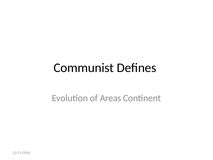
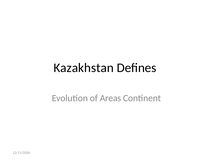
Communist: Communist -> Kazakhstan (84, 68)
